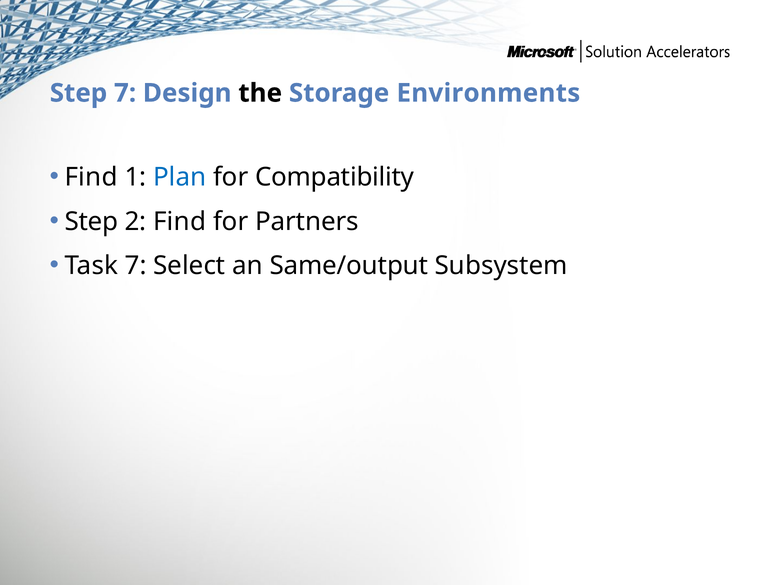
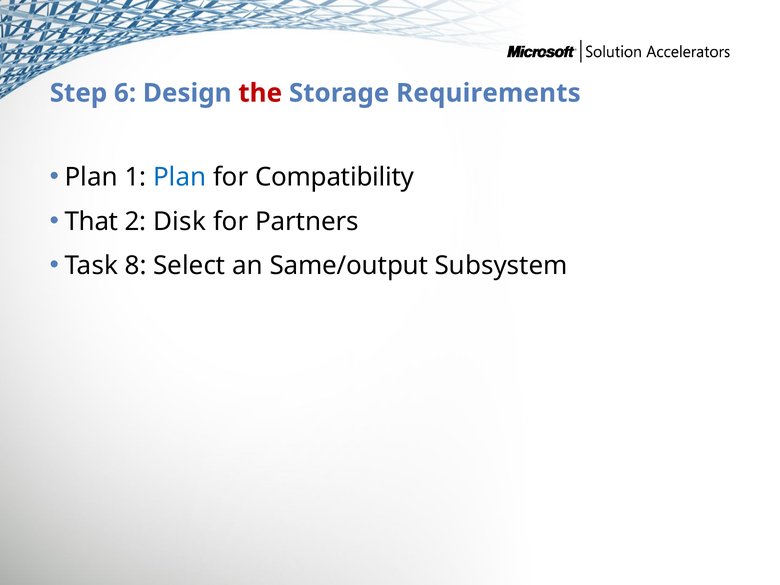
Step 7: 7 -> 6 (125, 93)
the colour: black -> red (260, 93)
Environments: Environments -> Requirements (488, 93)
Find: Find -> Plan (91, 177)
Step: Step -> That (91, 222)
2 Find: Find -> Disk (180, 222)
Task 7: 7 -> 8 (136, 266)
